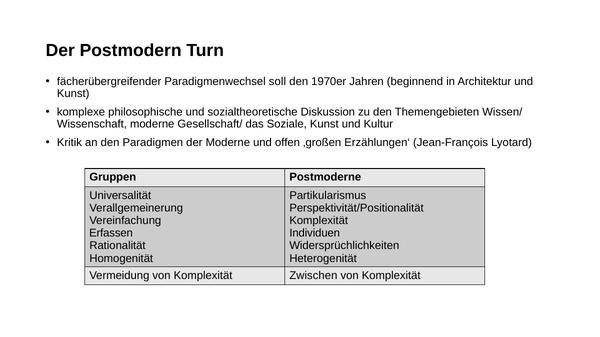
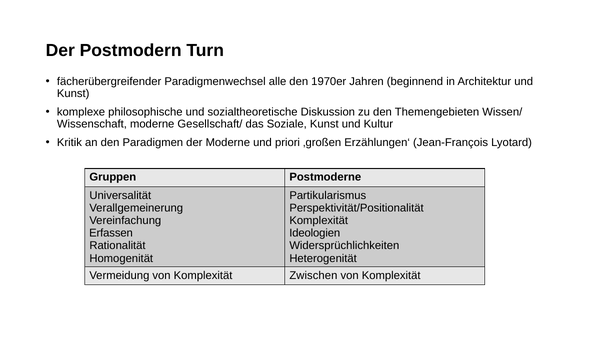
soll: soll -> alle (278, 82)
offen: offen -> priori (288, 143)
Individuen: Individuen -> Ideologien (315, 234)
